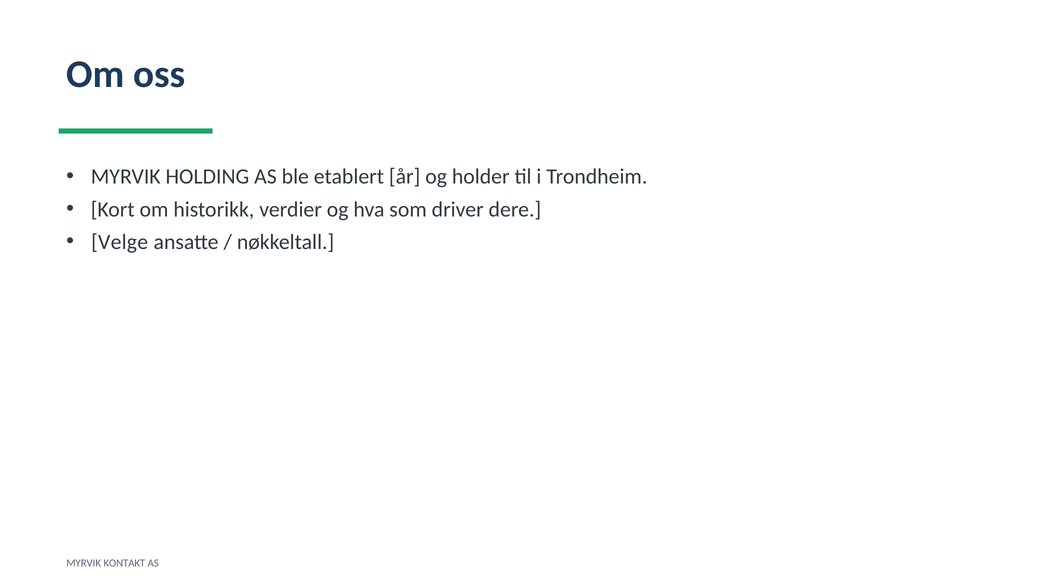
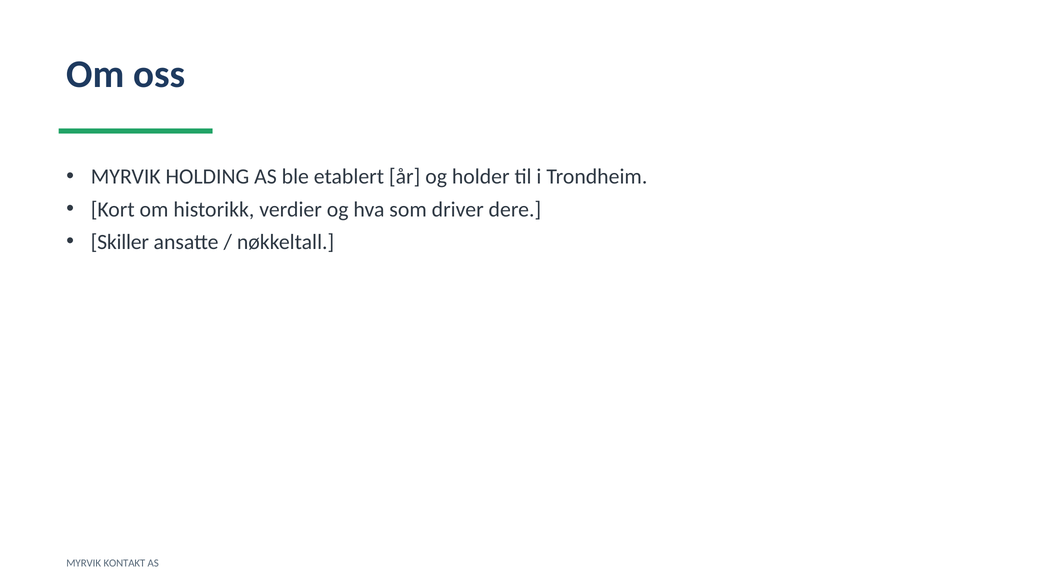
Velge: Velge -> Skiller (120, 242)
